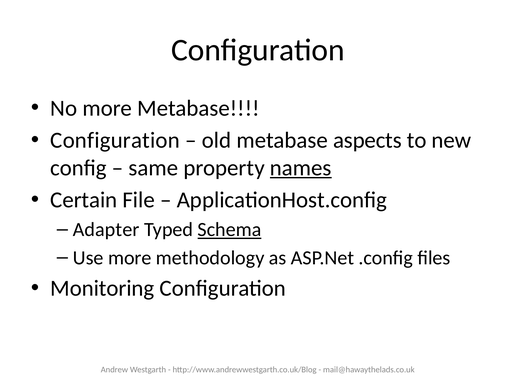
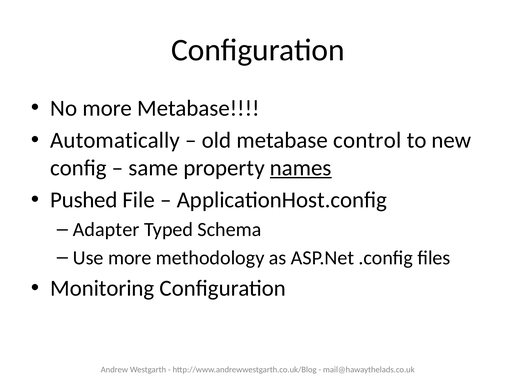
Configuration: Configuration -> Automatically (115, 140)
aspects: aspects -> control (367, 140)
Certain: Certain -> Pushed (84, 200)
Schema underline: present -> none (229, 230)
